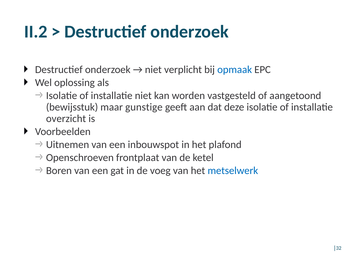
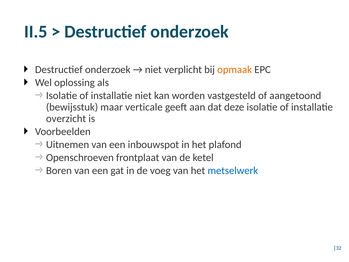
II.2: II.2 -> II.5 (36, 32)
opmaak colour: blue -> orange (235, 70)
gunstige: gunstige -> verticale (144, 107)
